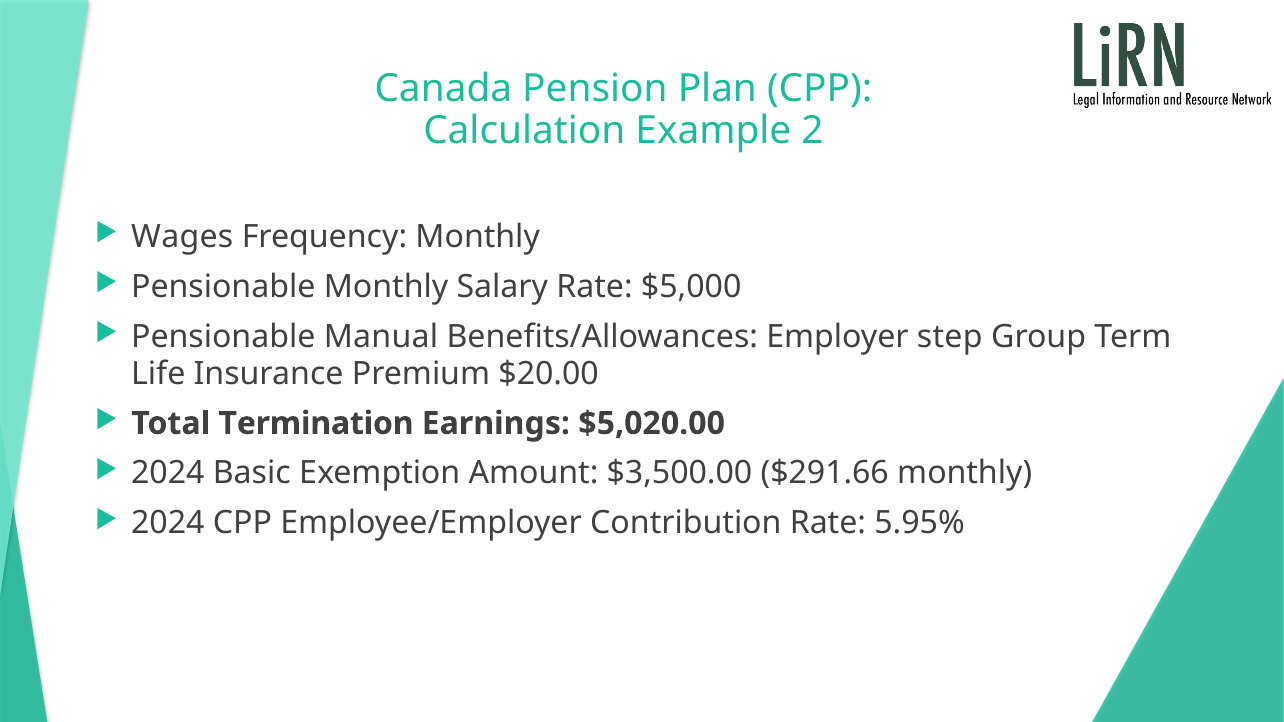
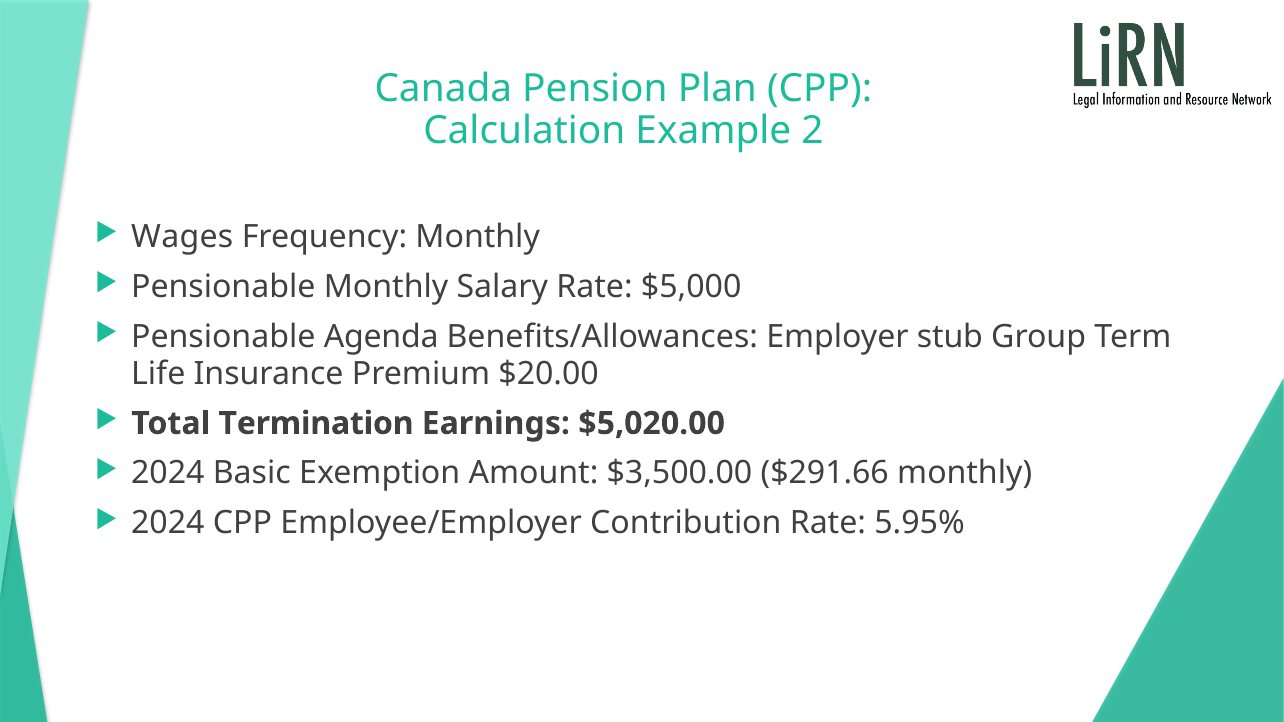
Manual: Manual -> Agenda (381, 337)
step: step -> stub (950, 337)
